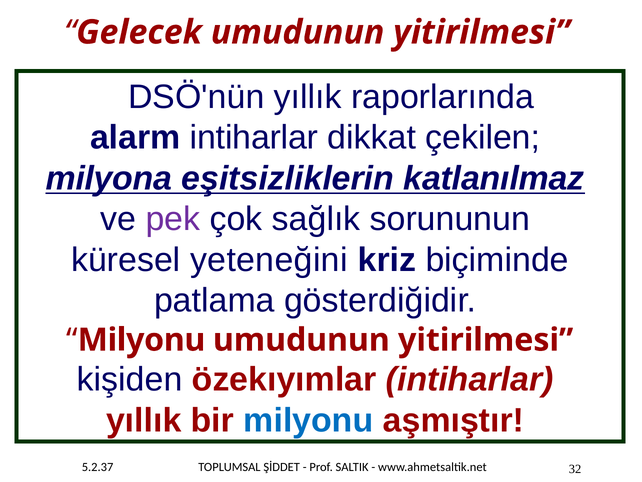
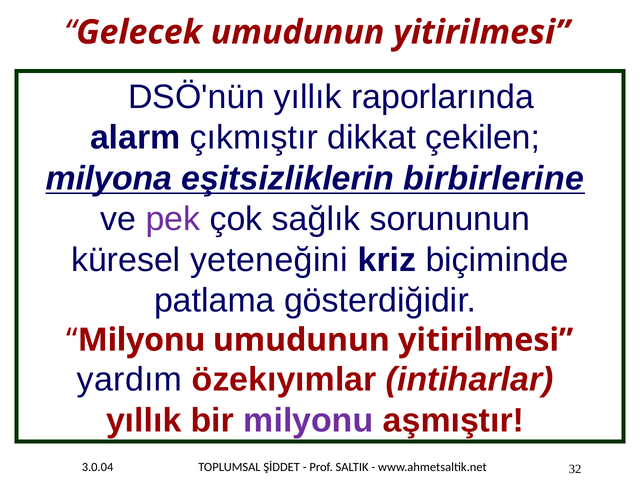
alarm intiharlar: intiharlar -> çıkmıştır (254, 138)
katlanılmaz: katlanılmaz -> birbirlerine (494, 178)
kişiden: kişiden -> yardım (130, 379)
milyonu colour: blue -> purple (308, 420)
5.2.37: 5.2.37 -> 3.0.04 (98, 467)
